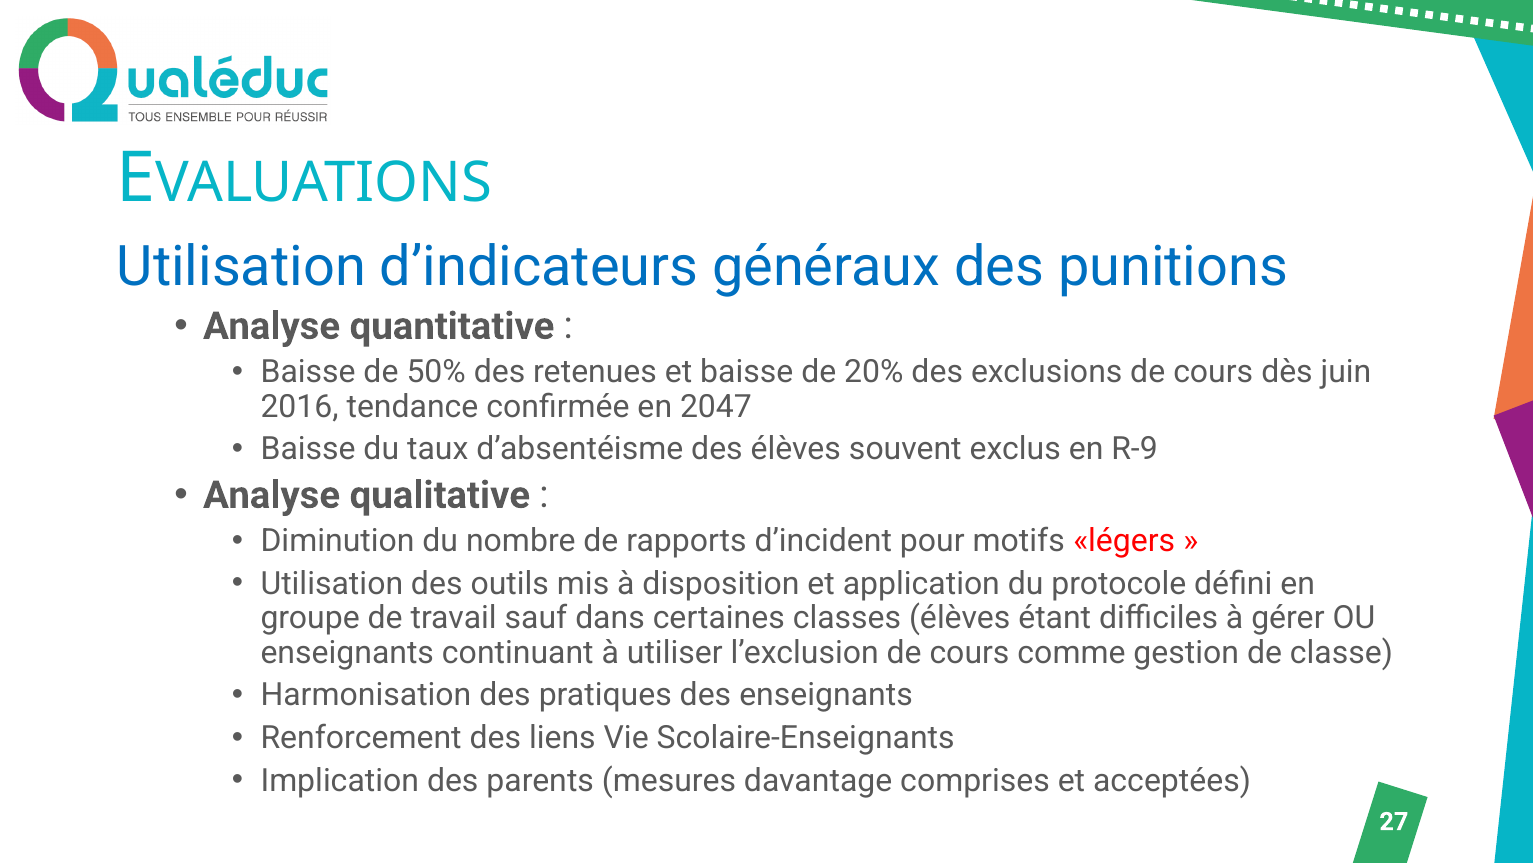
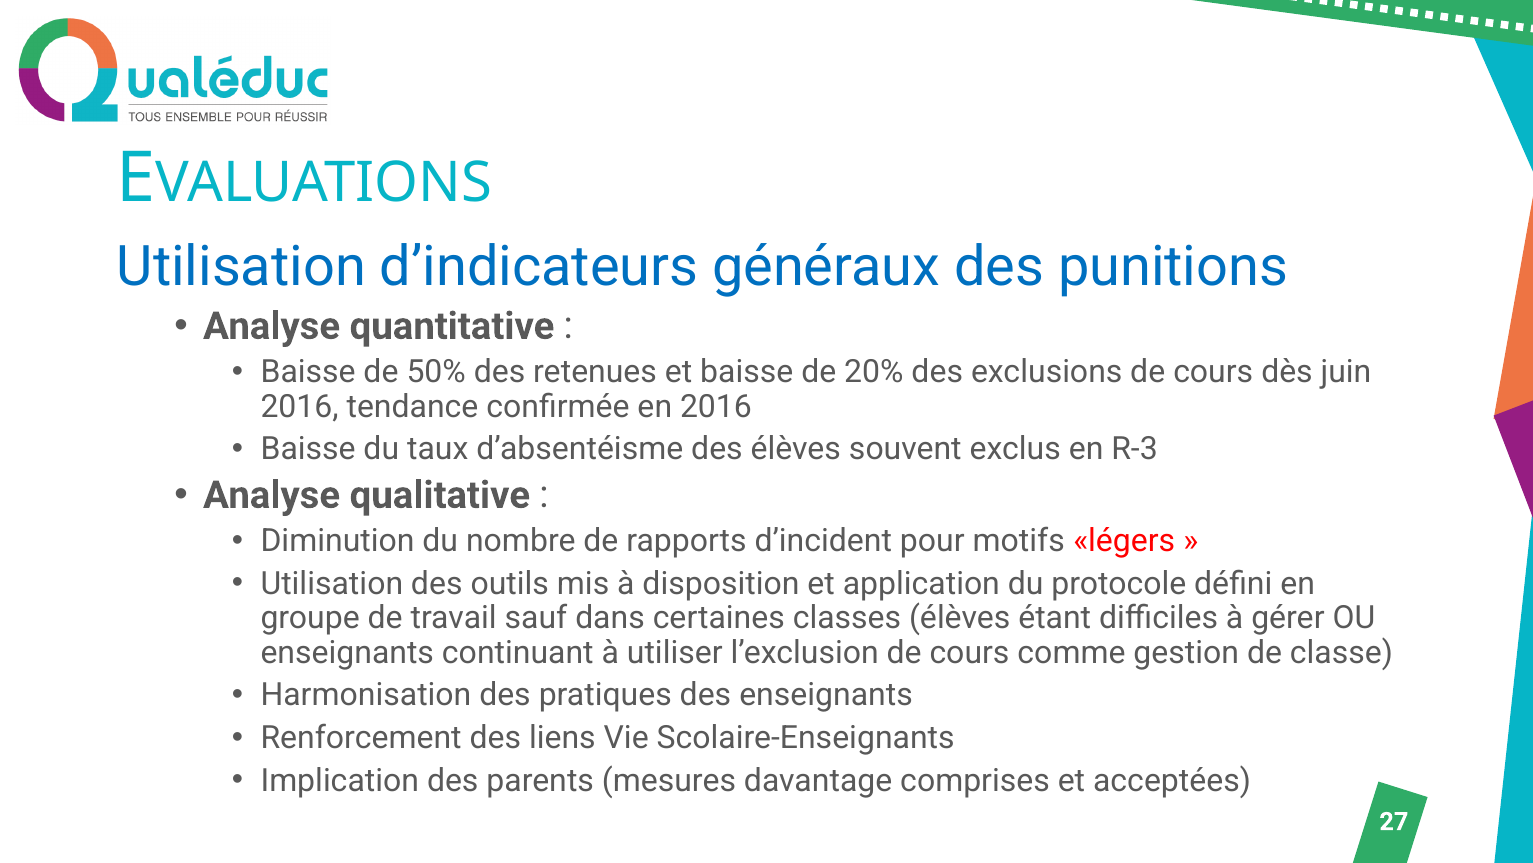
en 2047: 2047 -> 2016 (716, 406)
R-9: R-9 -> R-3 (1135, 449)
